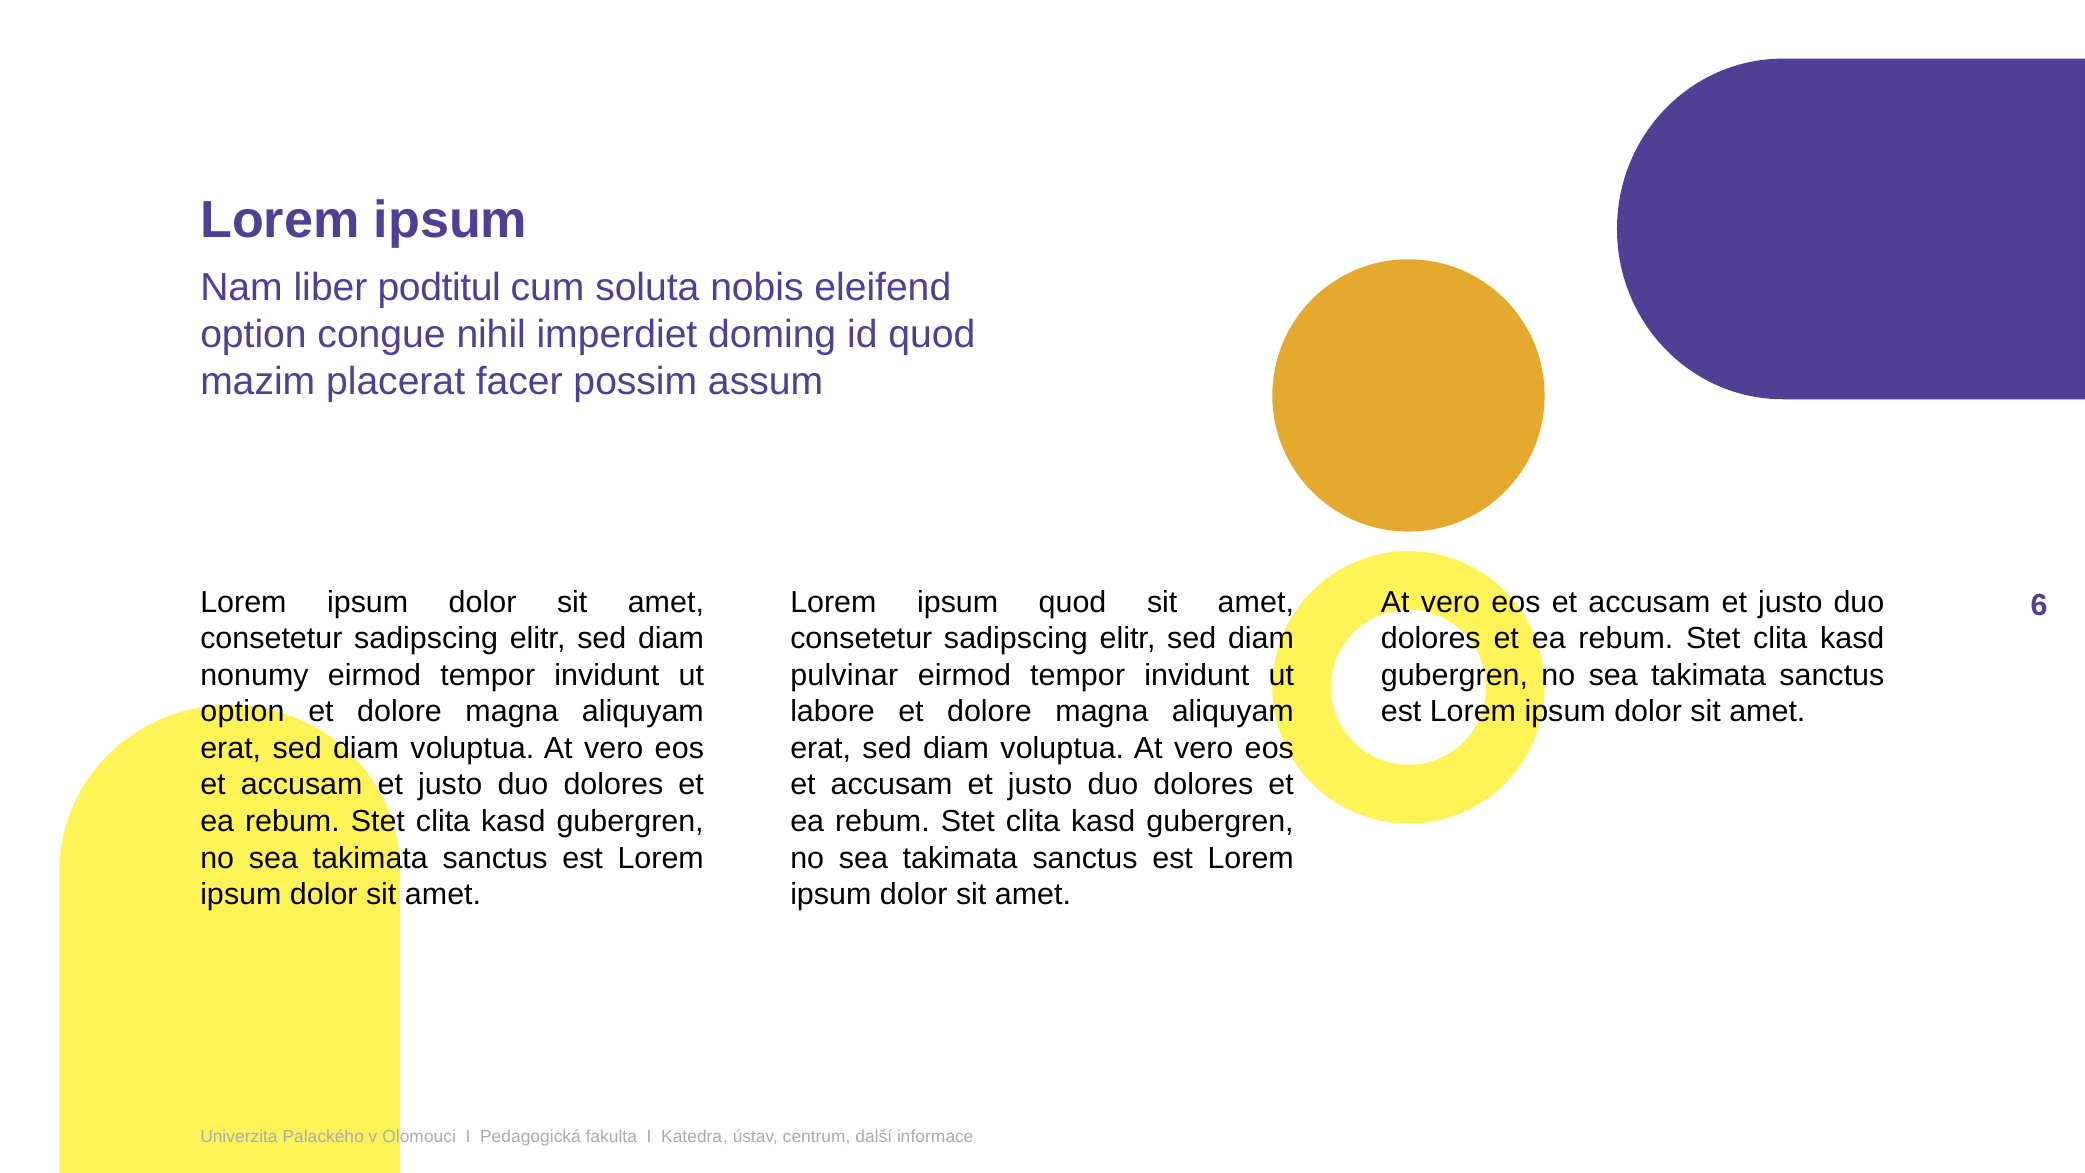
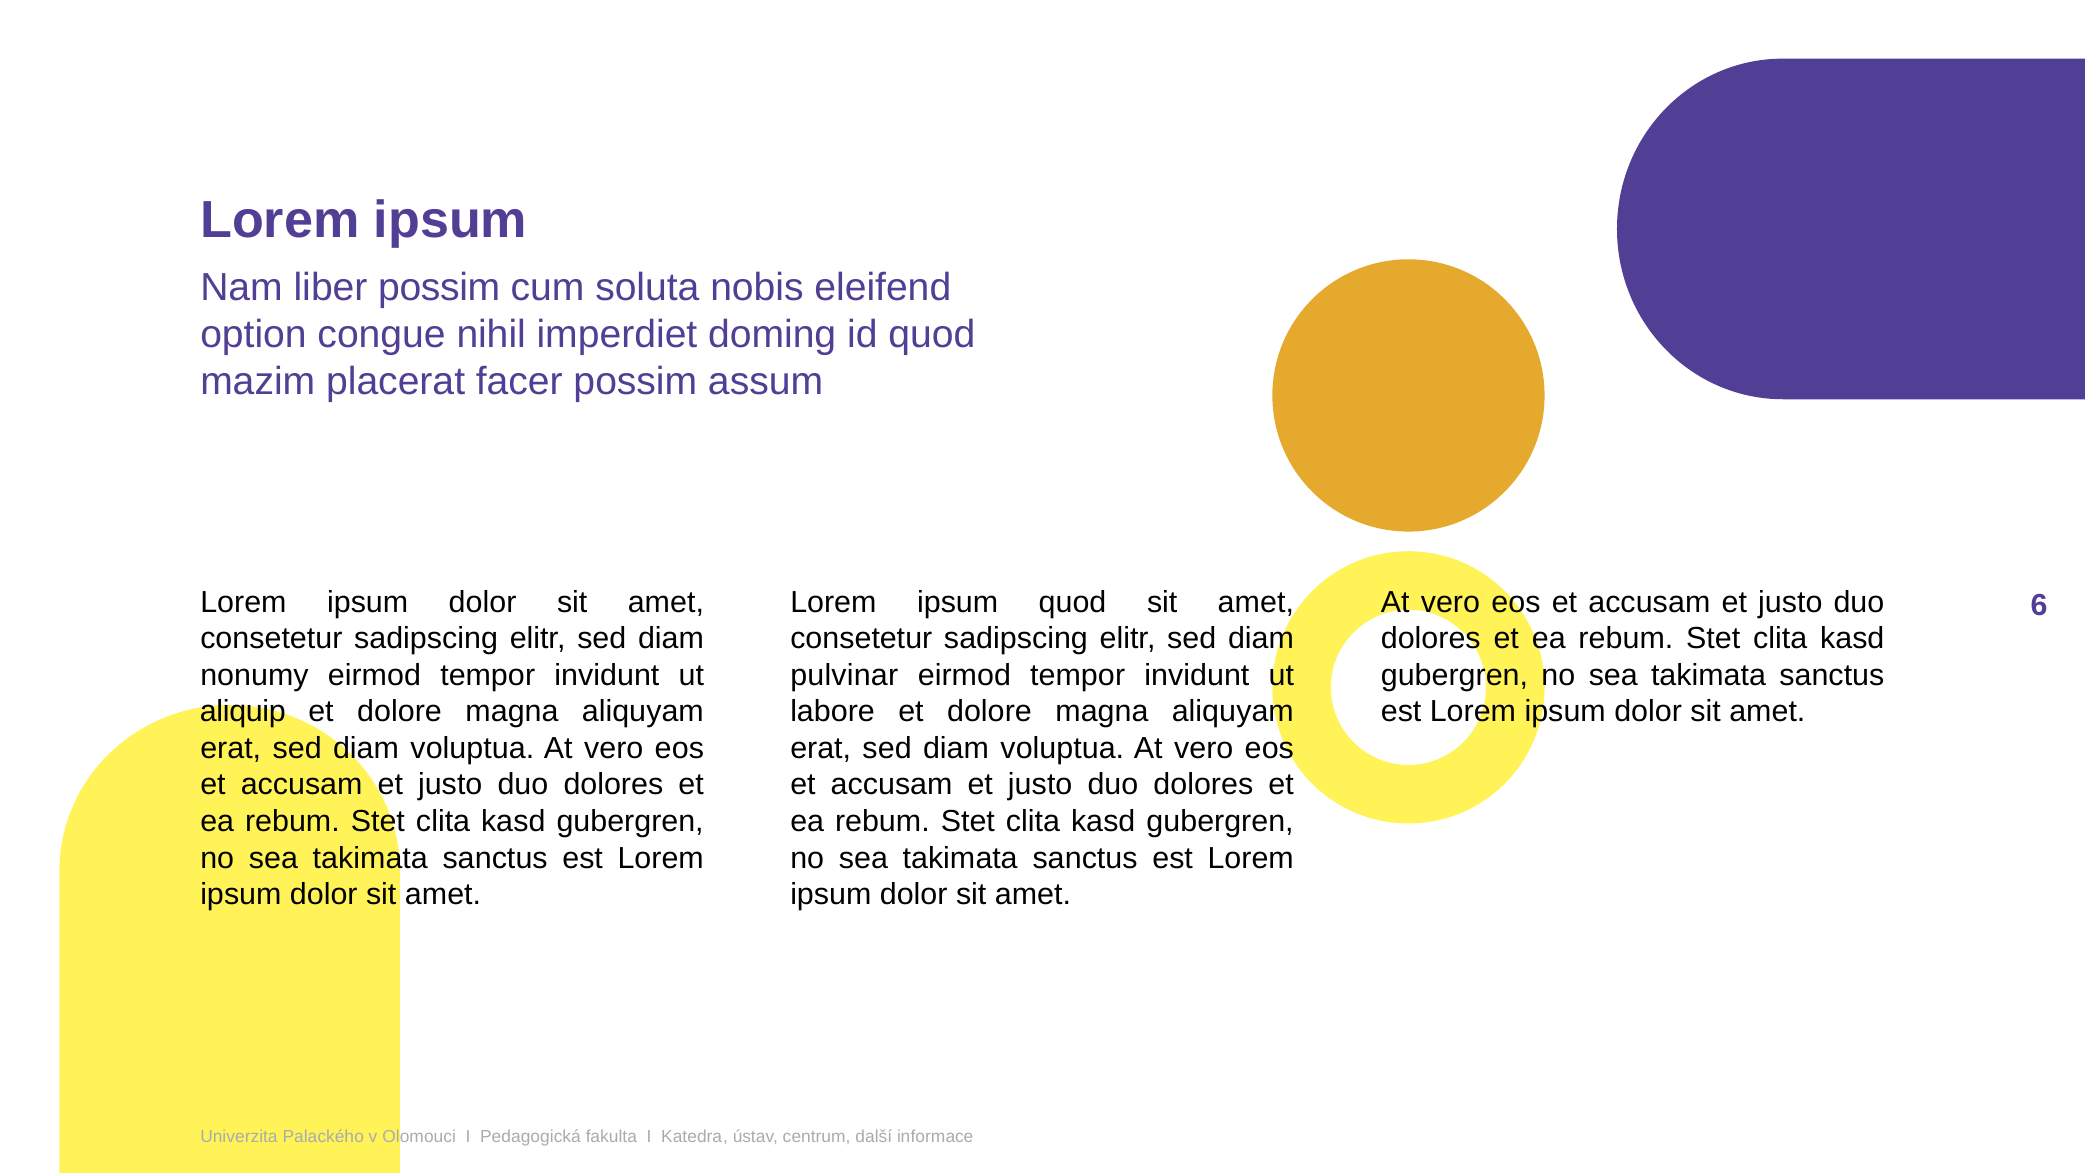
liber podtitul: podtitul -> possim (439, 288)
option: option -> aliquip (243, 712)
